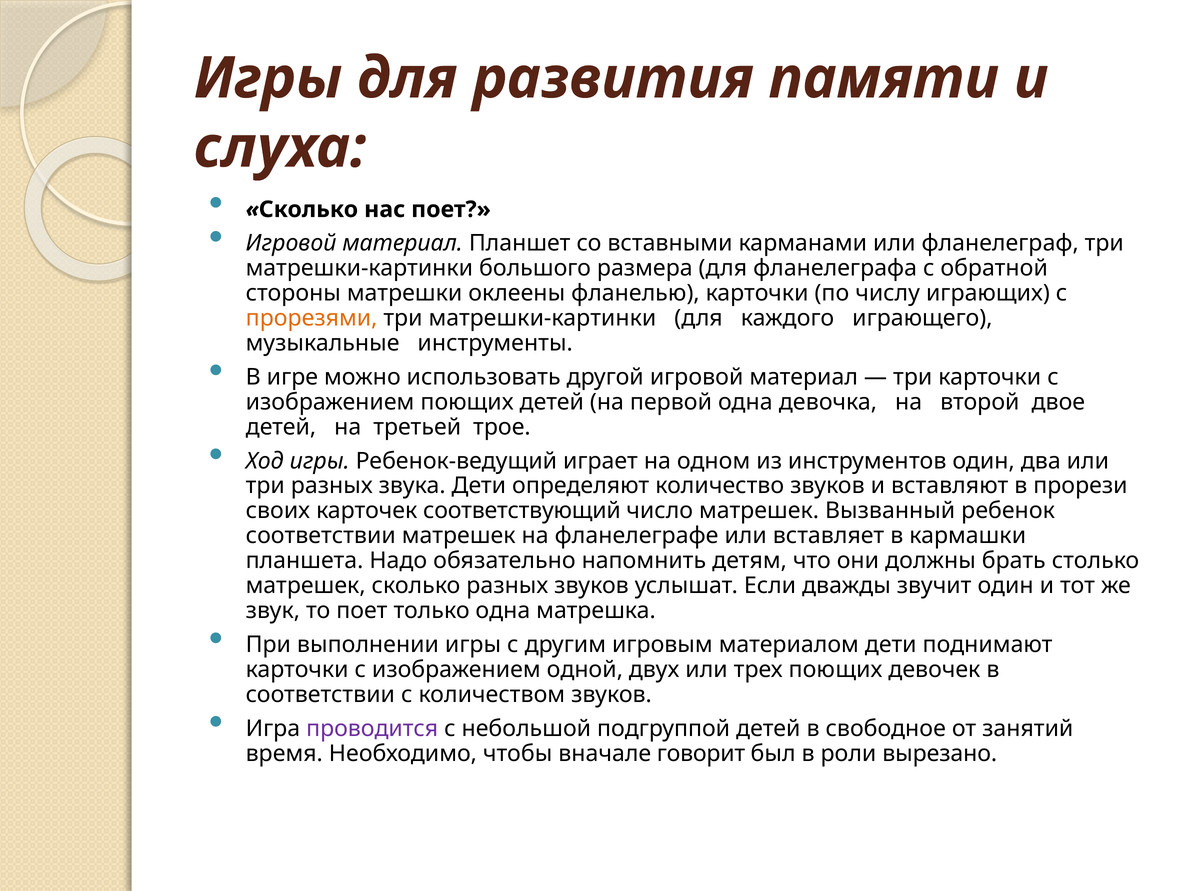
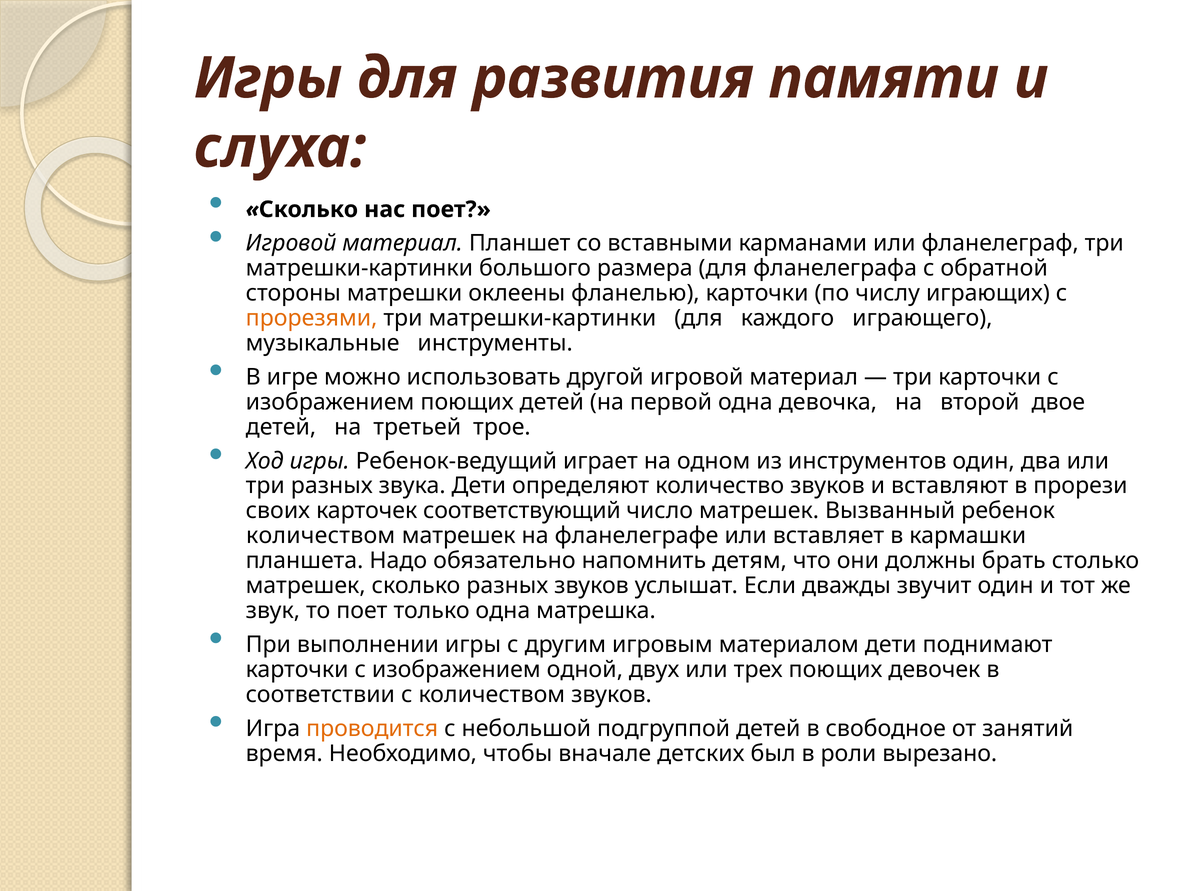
соответствии: соответствии -> количеством (321, 536)
проводится colour: purple -> orange (372, 728)
говорит: говорит -> детских (701, 753)
